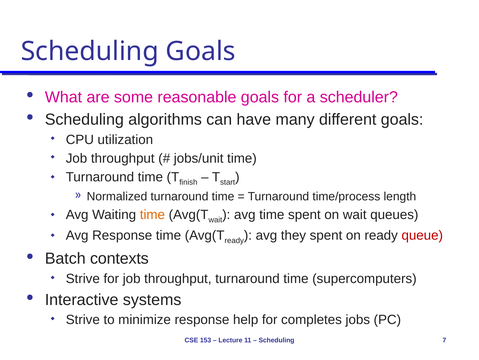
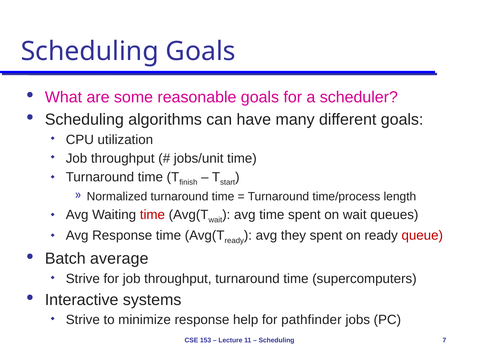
time colour: orange -> red (152, 214)
contexts: contexts -> average (119, 258)
completes: completes -> pathfinder (311, 319)
